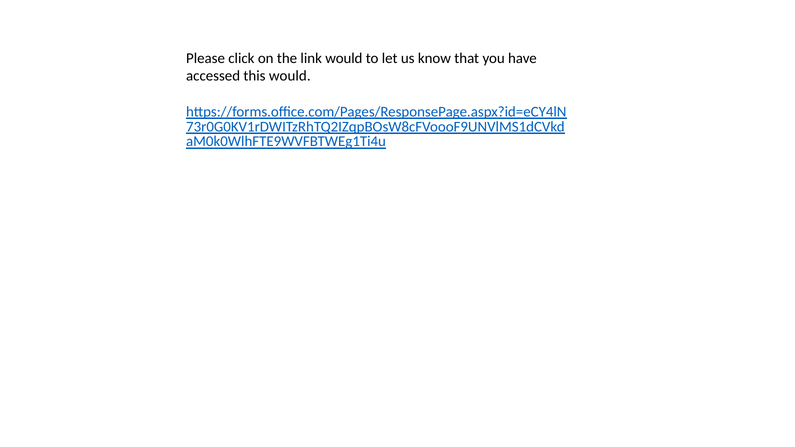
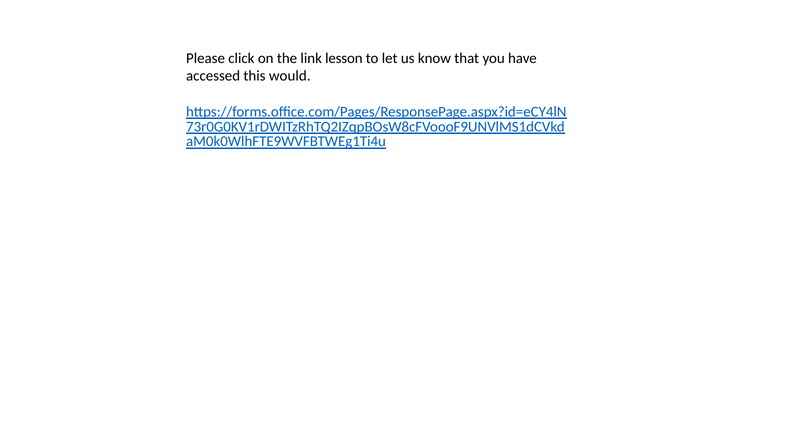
link would: would -> lesson (344, 58)
